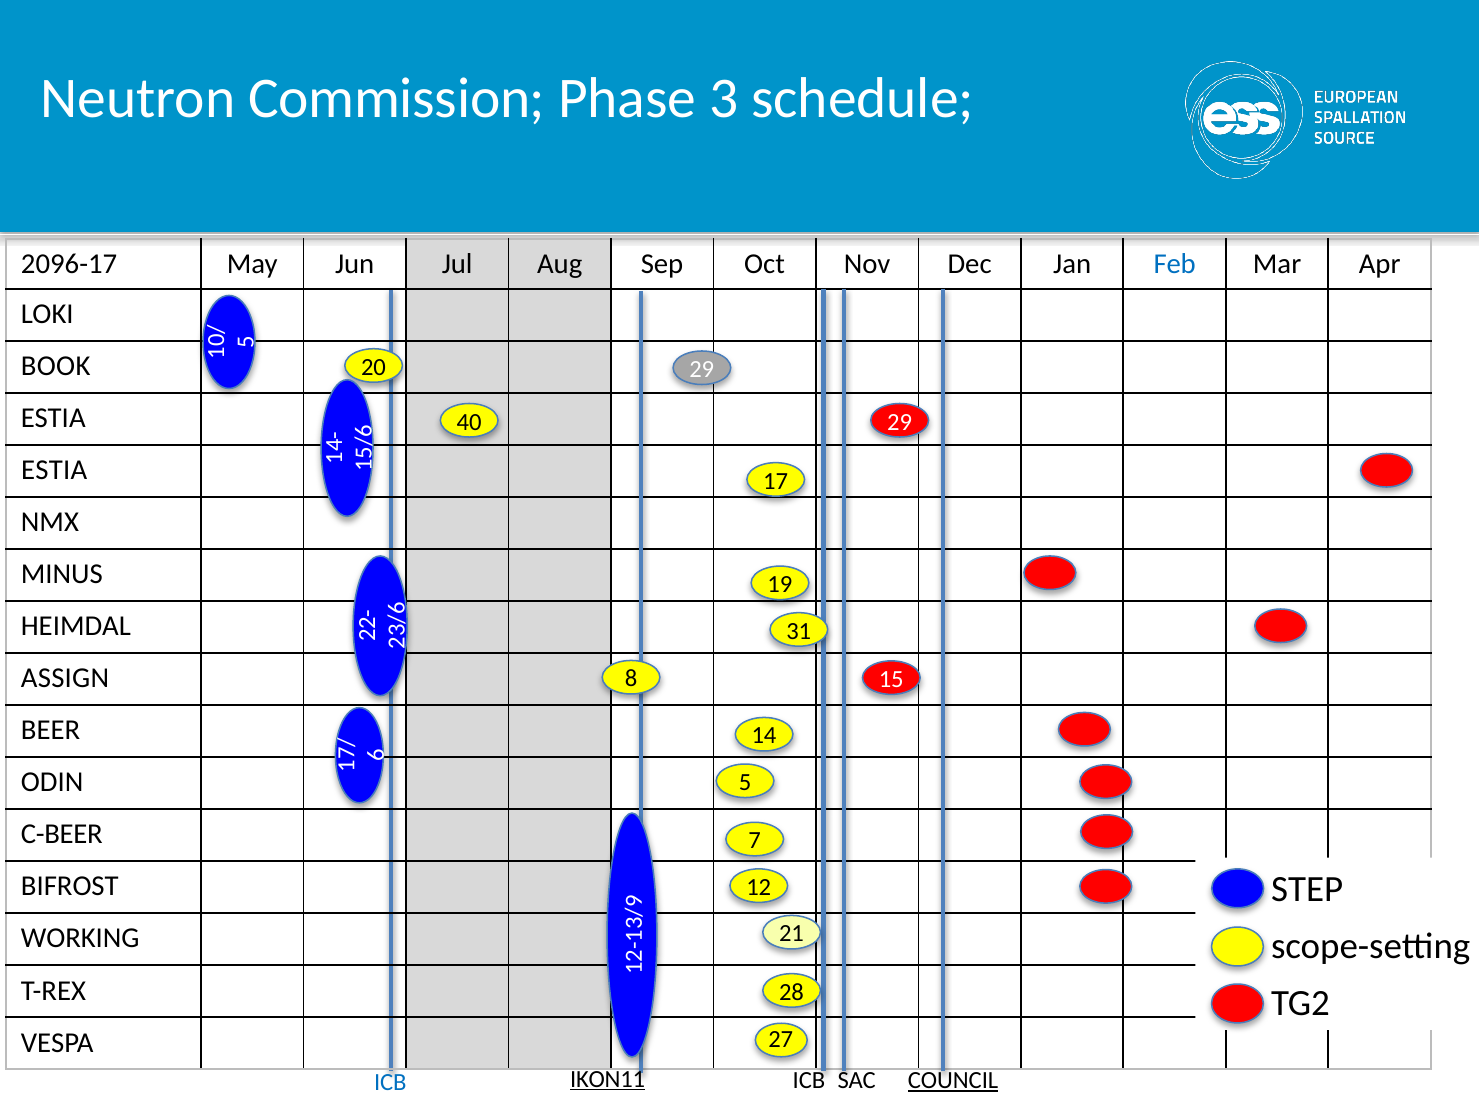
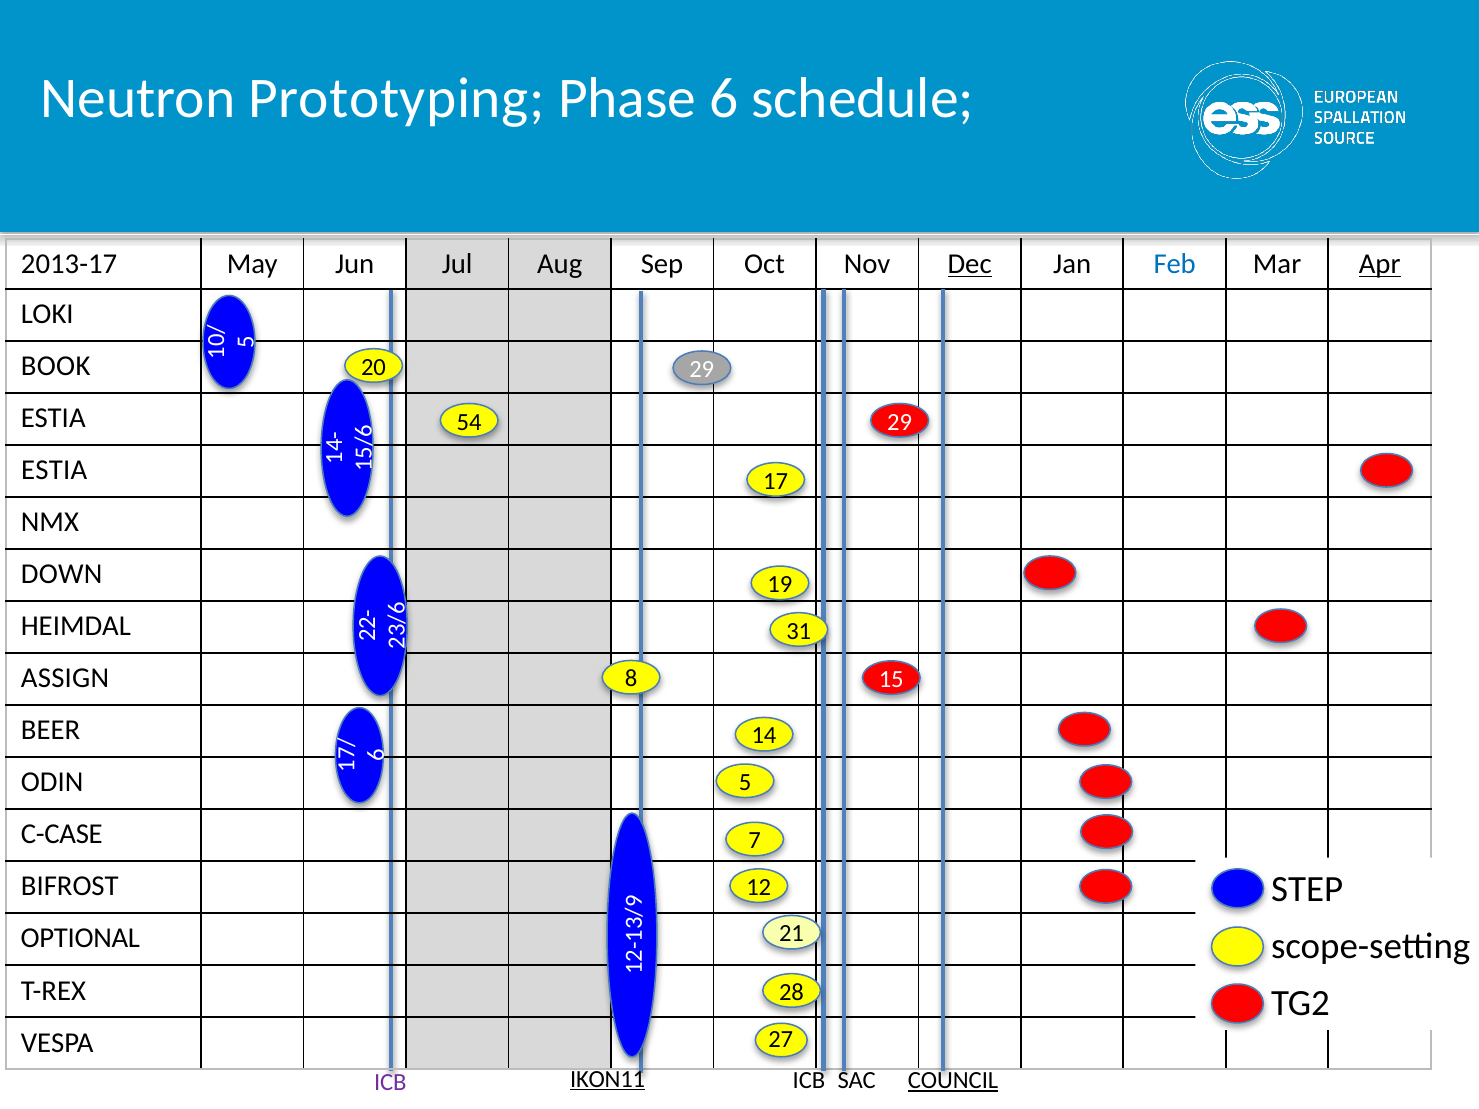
Commission: Commission -> Prototyping (396, 99)
Phase 3: 3 -> 6 (724, 99)
2096-17: 2096-17 -> 2013-17 (69, 264)
Dec underline: none -> present (970, 264)
Apr underline: none -> present (1380, 264)
40: 40 -> 54 (469, 422)
MINUS: MINUS -> DOWN (62, 574)
C-BEER: C-BEER -> C-CASE (62, 835)
WORKING: WORKING -> OPTIONAL (80, 939)
ICB colour: blue -> purple (390, 1083)
